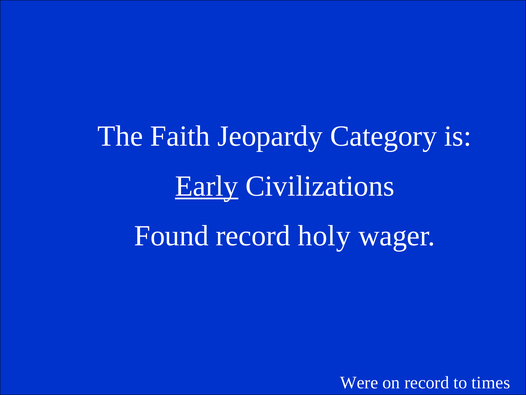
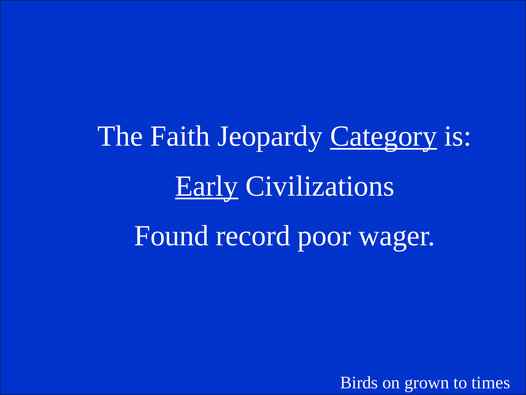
Category underline: none -> present (383, 136)
holy: holy -> poor (324, 235)
Were: Were -> Birds (359, 382)
on record: record -> grown (427, 382)
